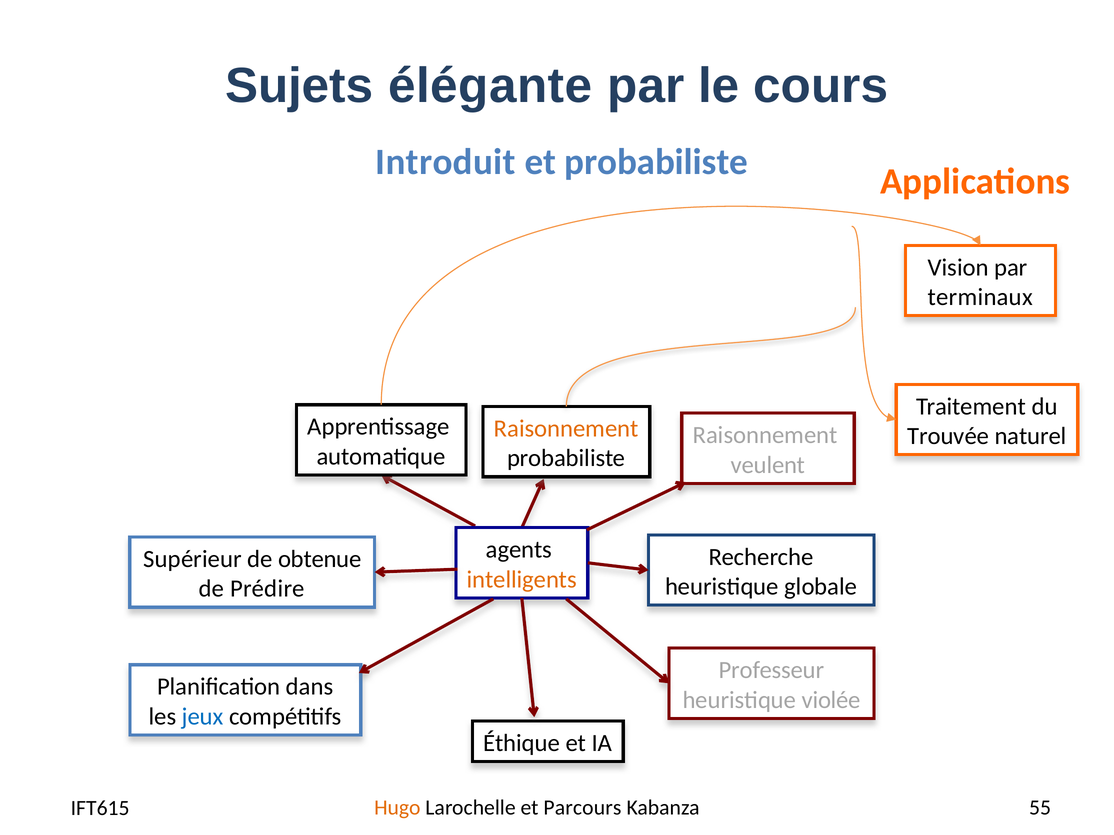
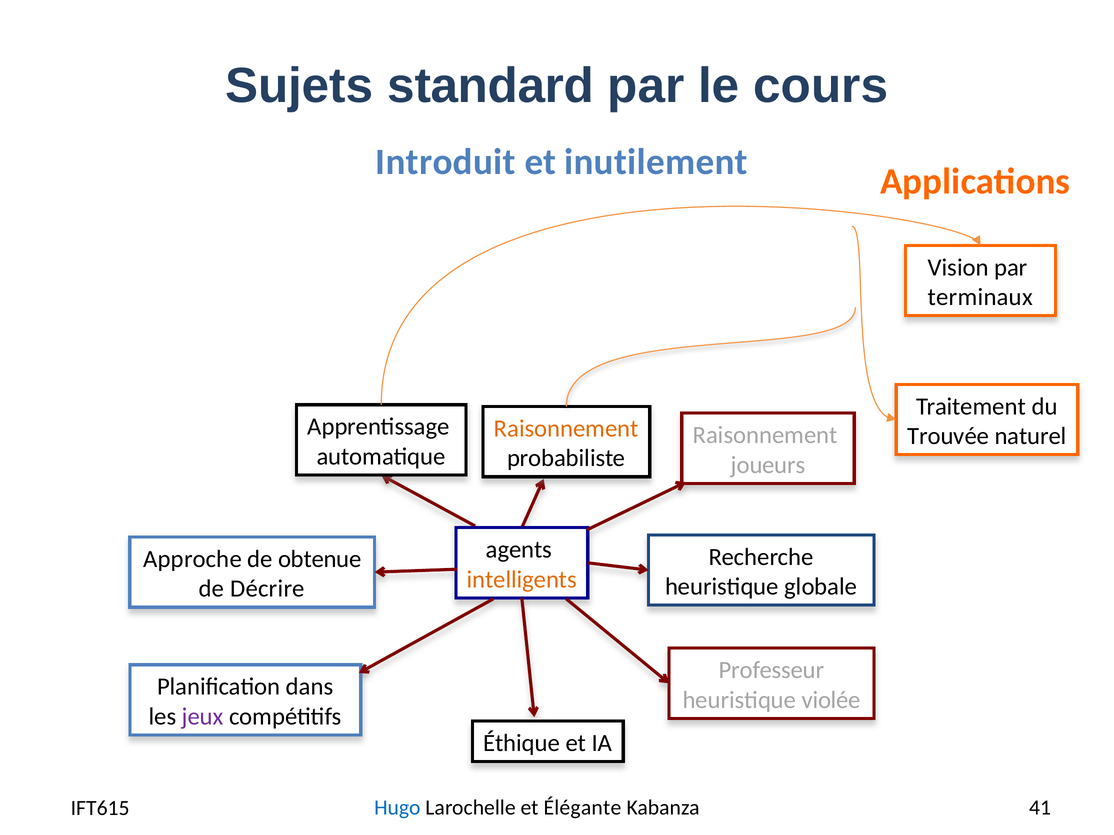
élégante: élégante -> standard (491, 86)
et probabiliste: probabiliste -> inutilement (656, 162)
veulent: veulent -> joueurs (768, 465)
Supérieur: Supérieur -> Approche (193, 559)
Prédire: Prédire -> Décrire (267, 589)
jeux colour: blue -> purple (203, 717)
Hugo colour: orange -> blue (397, 808)
Parcours: Parcours -> Élégante (582, 808)
55: 55 -> 41 (1040, 808)
